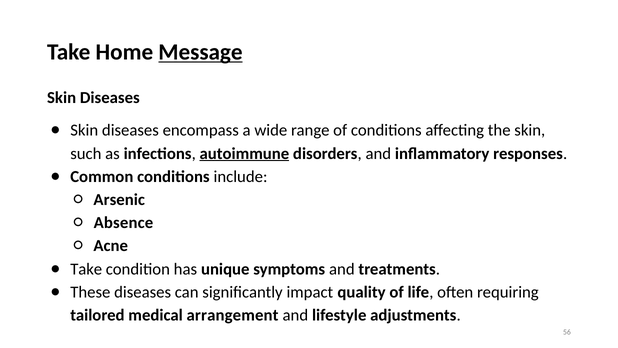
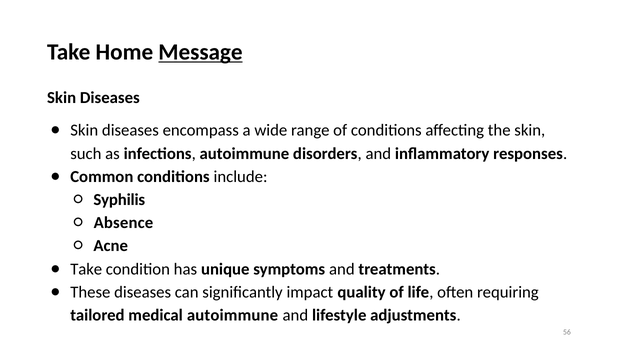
autoimmune underline: present -> none (244, 153)
Arsenic: Arsenic -> Syphilis (119, 199)
medical arrangement: arrangement -> autoimmune (233, 315)
